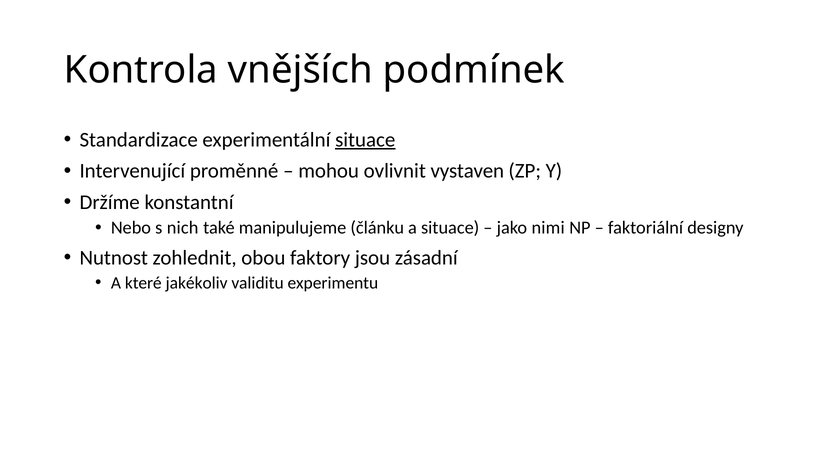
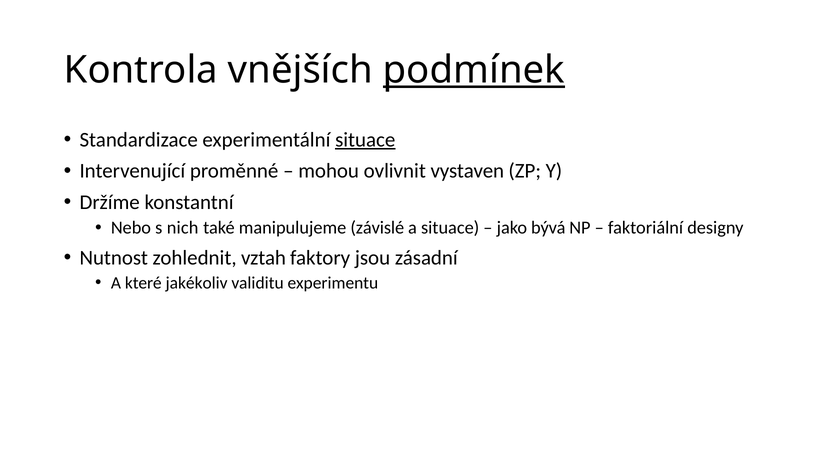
podmínek underline: none -> present (474, 70)
článku: článku -> závislé (377, 228)
nimi: nimi -> bývá (548, 228)
obou: obou -> vztah (263, 258)
